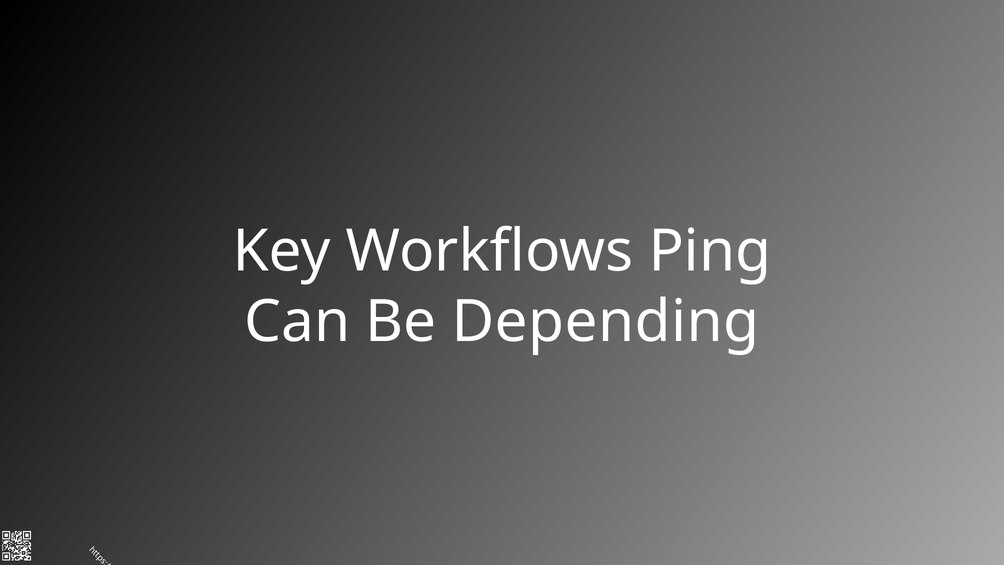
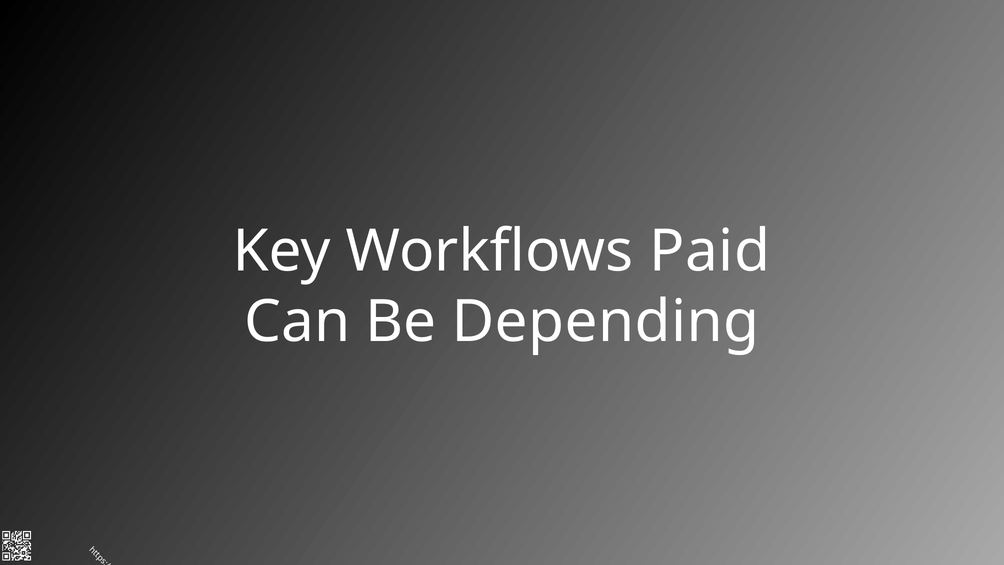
Ping: Ping -> Paid (710, 251)
